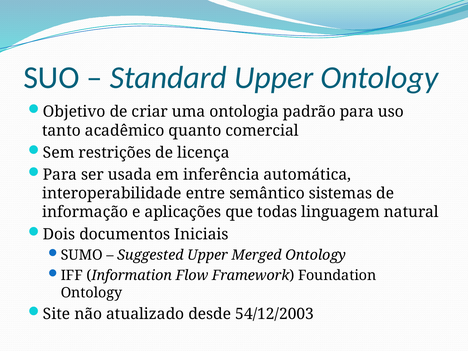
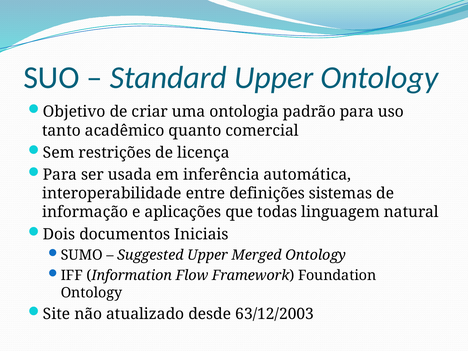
semântico: semântico -> definições (267, 193)
54/12/2003: 54/12/2003 -> 63/12/2003 (275, 314)
